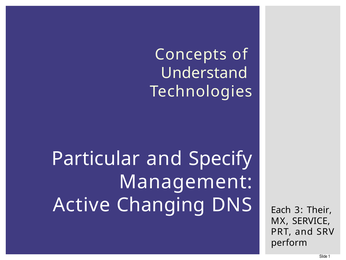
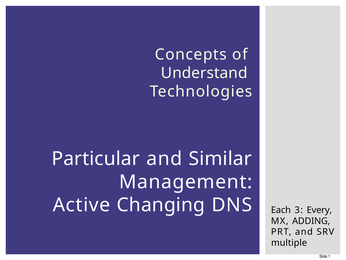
Specify: Specify -> Similar (220, 158)
Their: Their -> Every (319, 210)
SERVICE: SERVICE -> ADDING (311, 221)
perform: perform -> multiple (289, 242)
